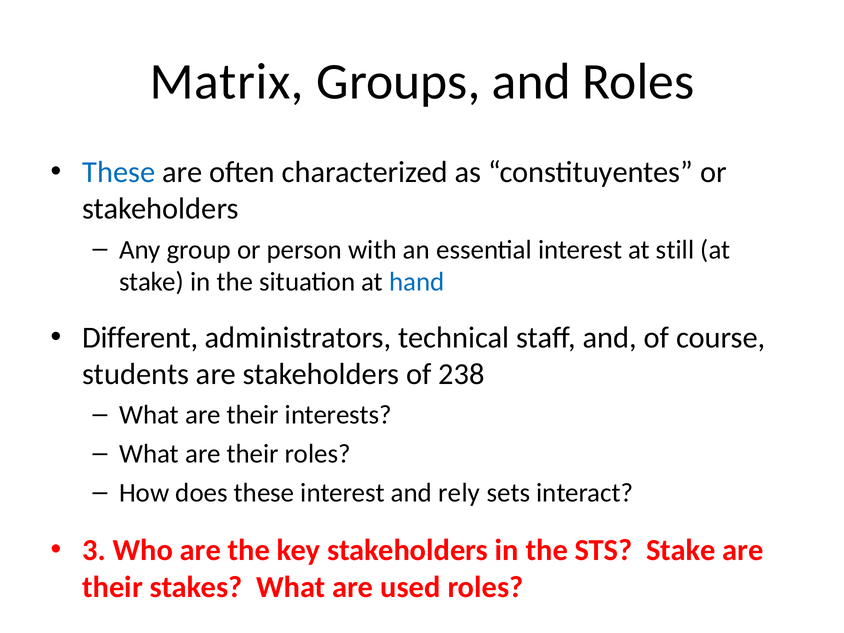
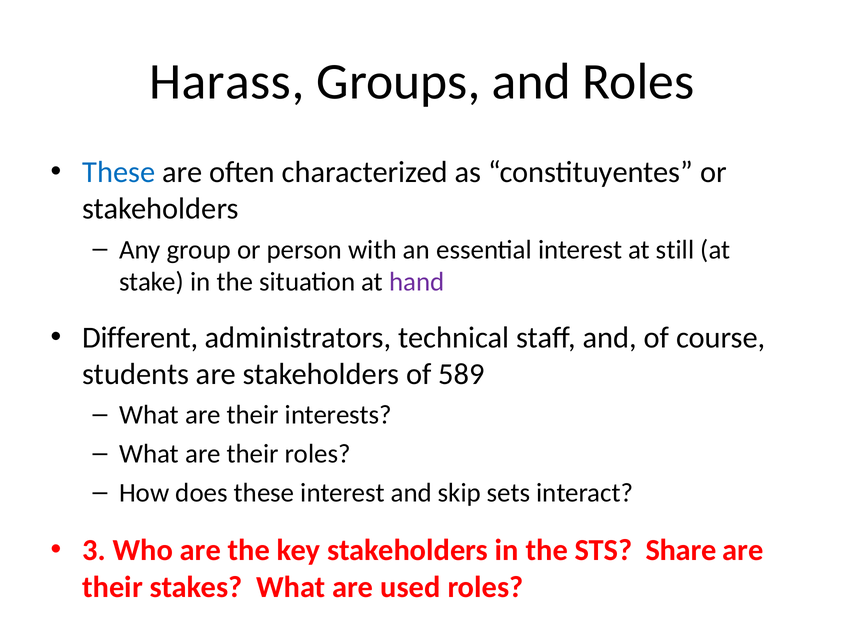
Matrix: Matrix -> Harass (227, 82)
hand colour: blue -> purple (417, 282)
238: 238 -> 589 (461, 374)
rely: rely -> skip (459, 493)
STS Stake: Stake -> Share (681, 550)
